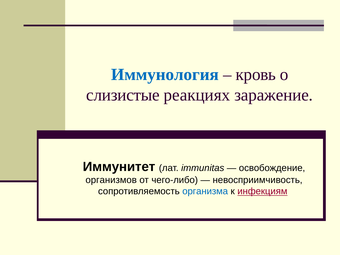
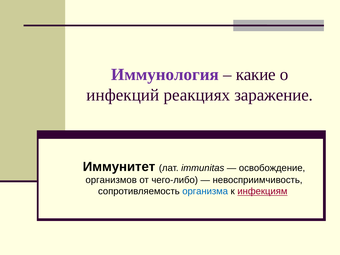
Иммунология colour: blue -> purple (165, 75)
кровь: кровь -> какие (256, 75)
слизистые: слизистые -> инфекций (123, 95)
